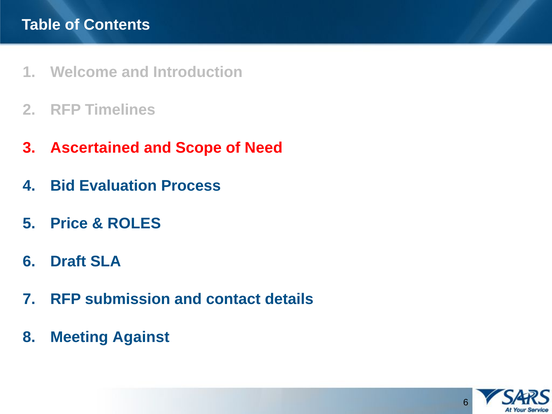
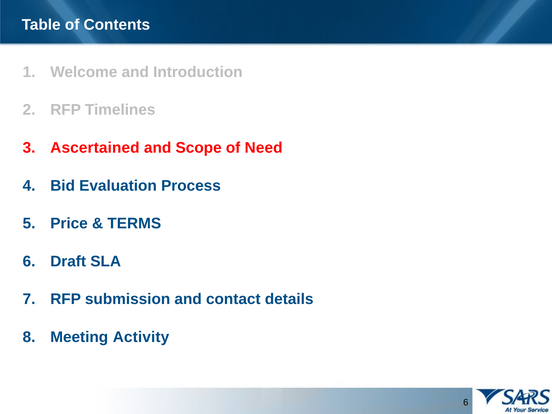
ROLES: ROLES -> TERMS (134, 223)
Against: Against -> Activity (141, 337)
